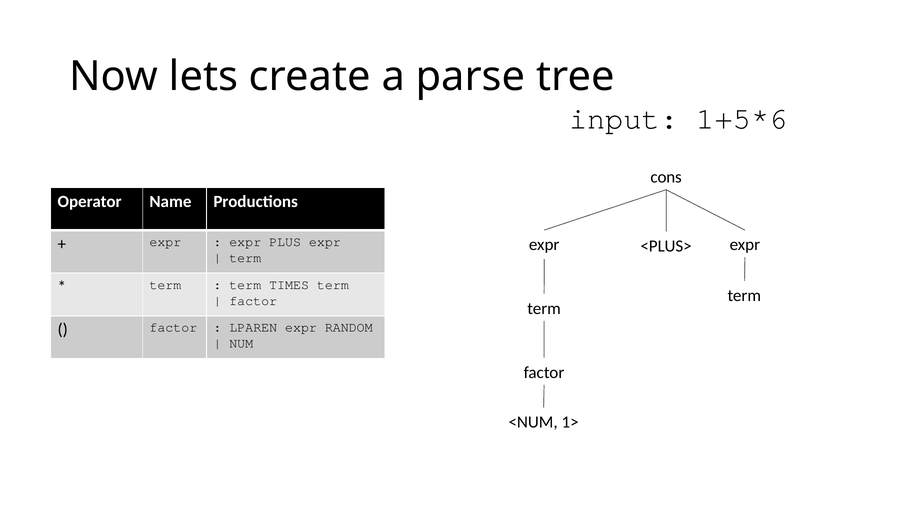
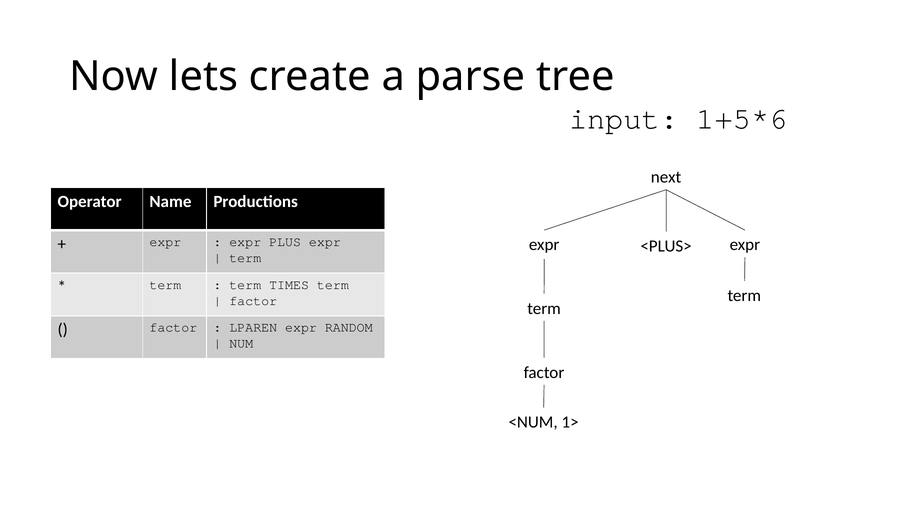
cons: cons -> next (666, 177)
